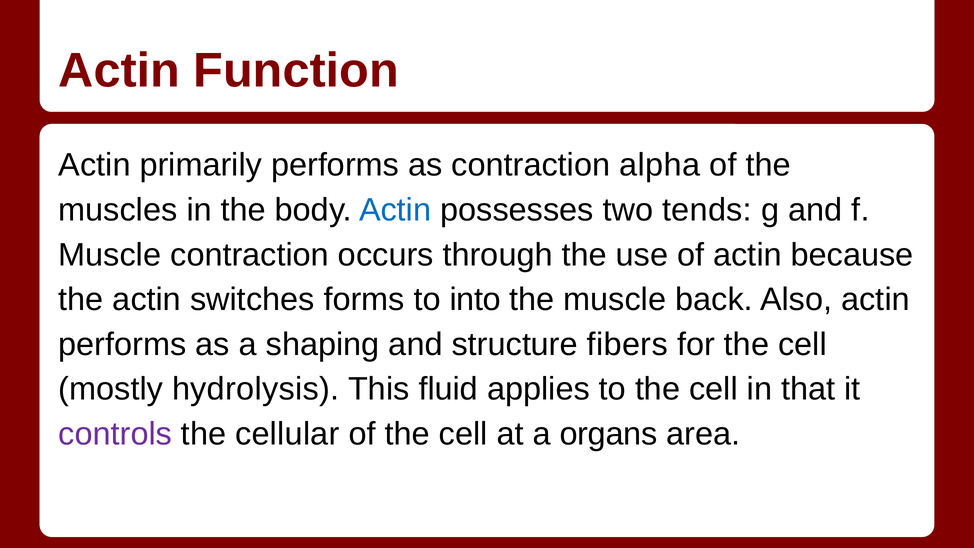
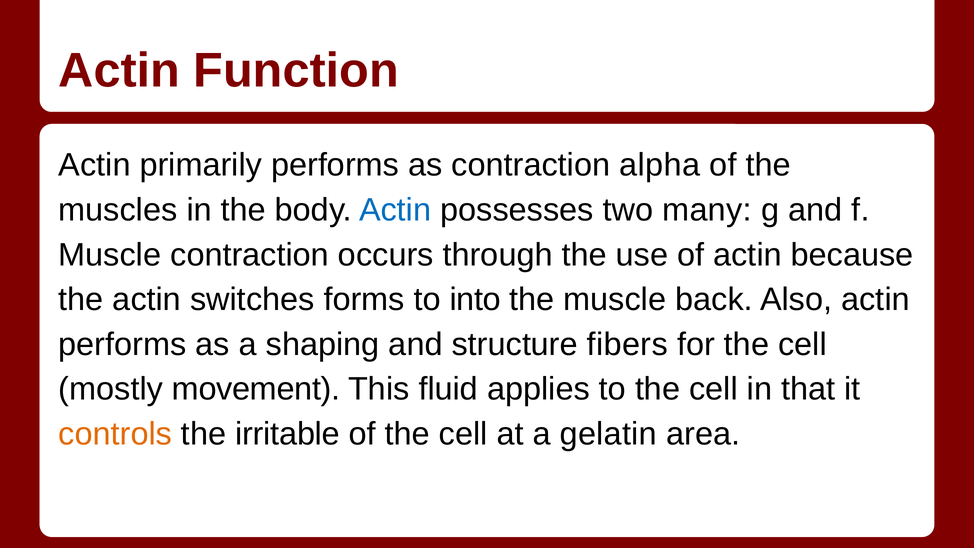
tends: tends -> many (707, 210)
hydrolysis: hydrolysis -> movement (256, 389)
controls colour: purple -> orange (115, 434)
cellular: cellular -> irritable (288, 434)
organs: organs -> gelatin (608, 434)
